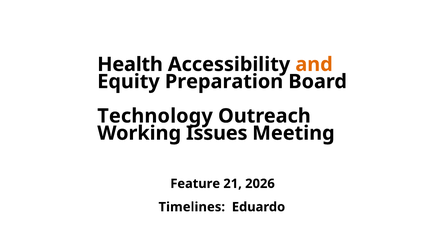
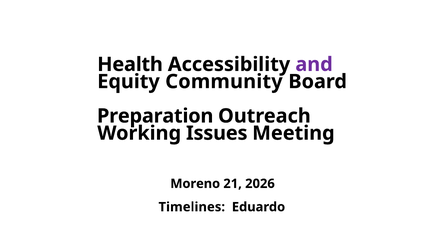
and colour: orange -> purple (314, 64)
Preparation: Preparation -> Community (224, 82)
Technology: Technology -> Preparation (155, 116)
Feature: Feature -> Moreno (195, 183)
